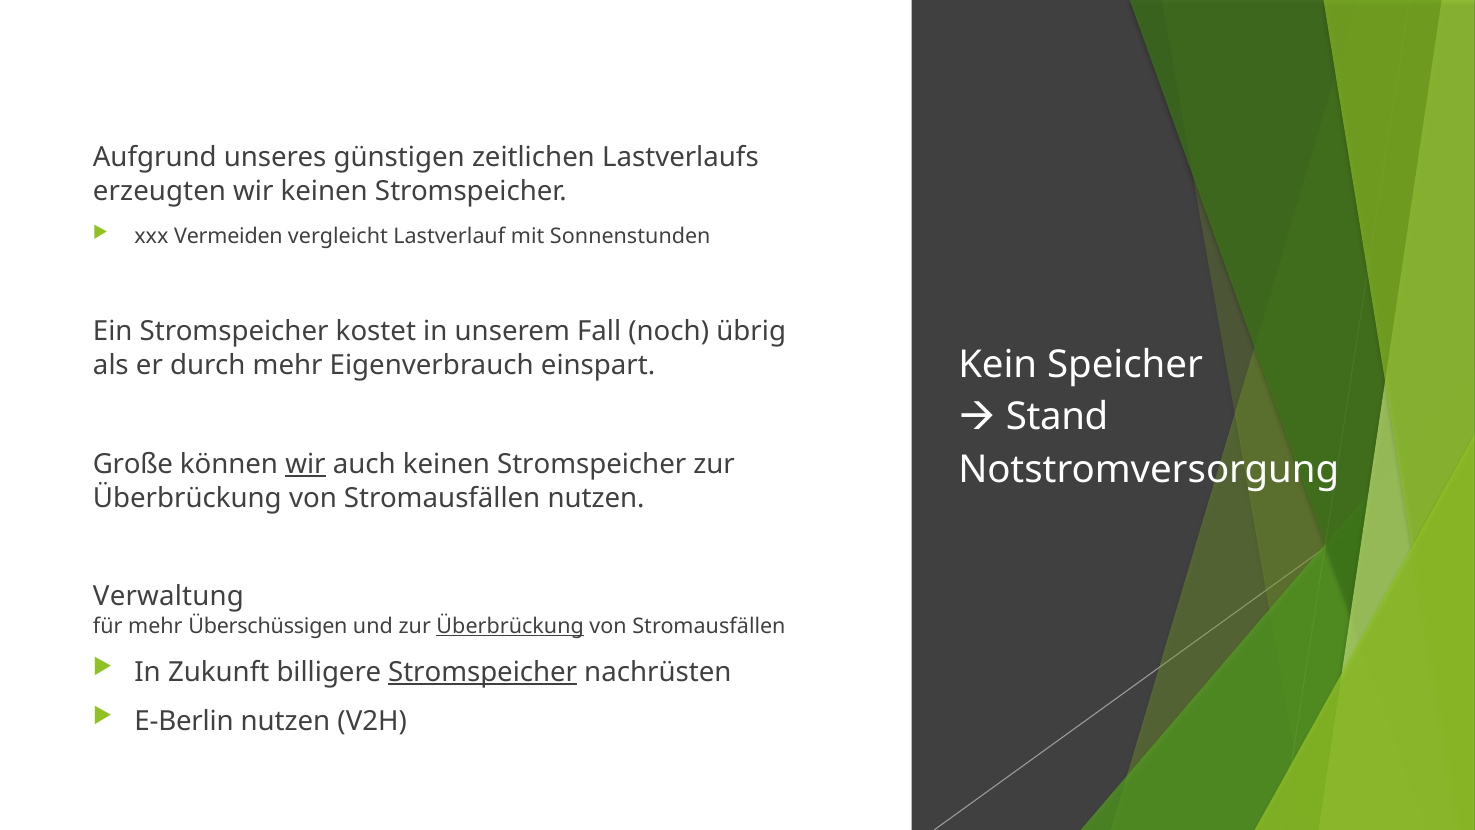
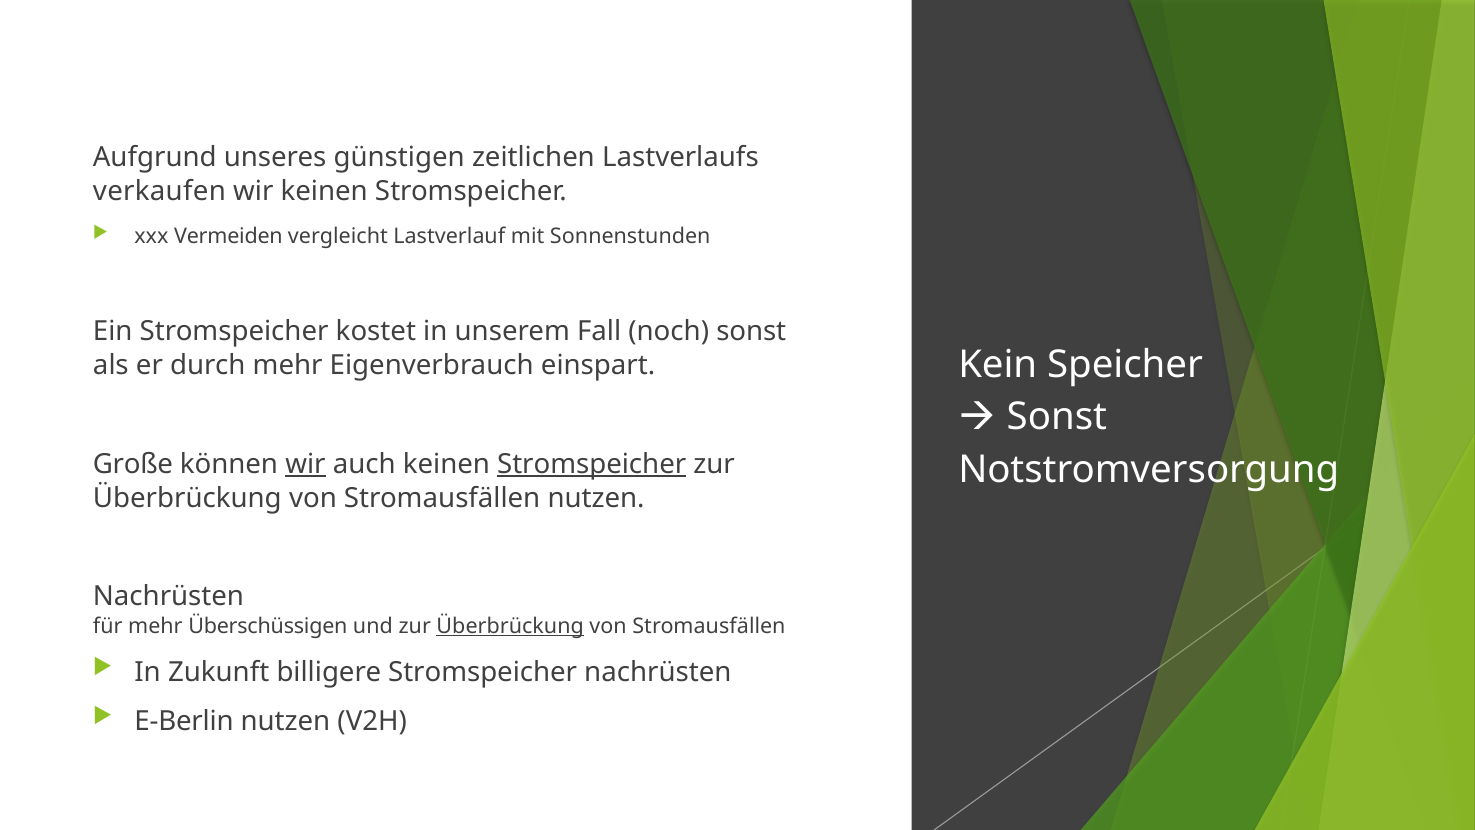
erzeugten: erzeugten -> verkaufen (159, 191)
noch übrig: übrig -> sonst (751, 332)
Stand: Stand -> Sonst (1057, 417)
Stromspeicher underline: none -> present (592, 464)
Verwaltung: Verwaltung -> Nachrüsten (169, 596)
Stromspeicher underline: present -> none (483, 672)
